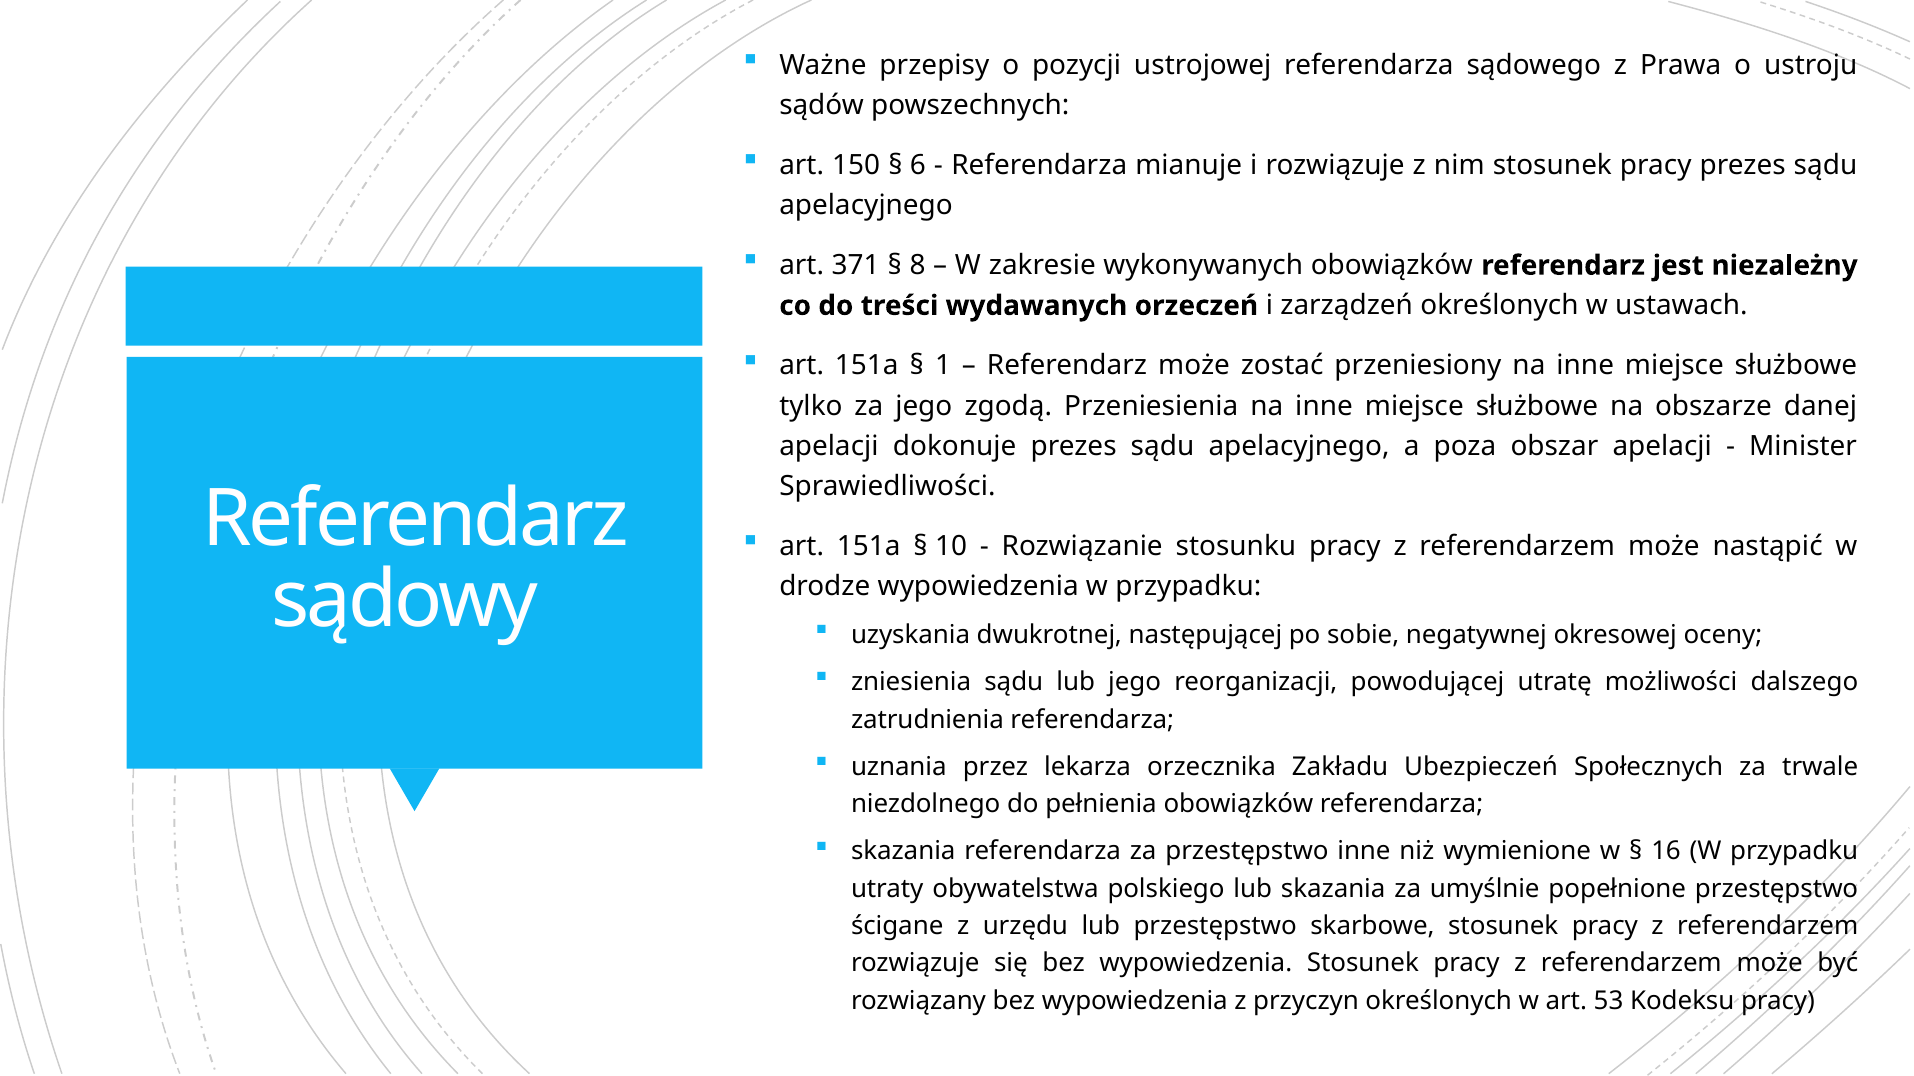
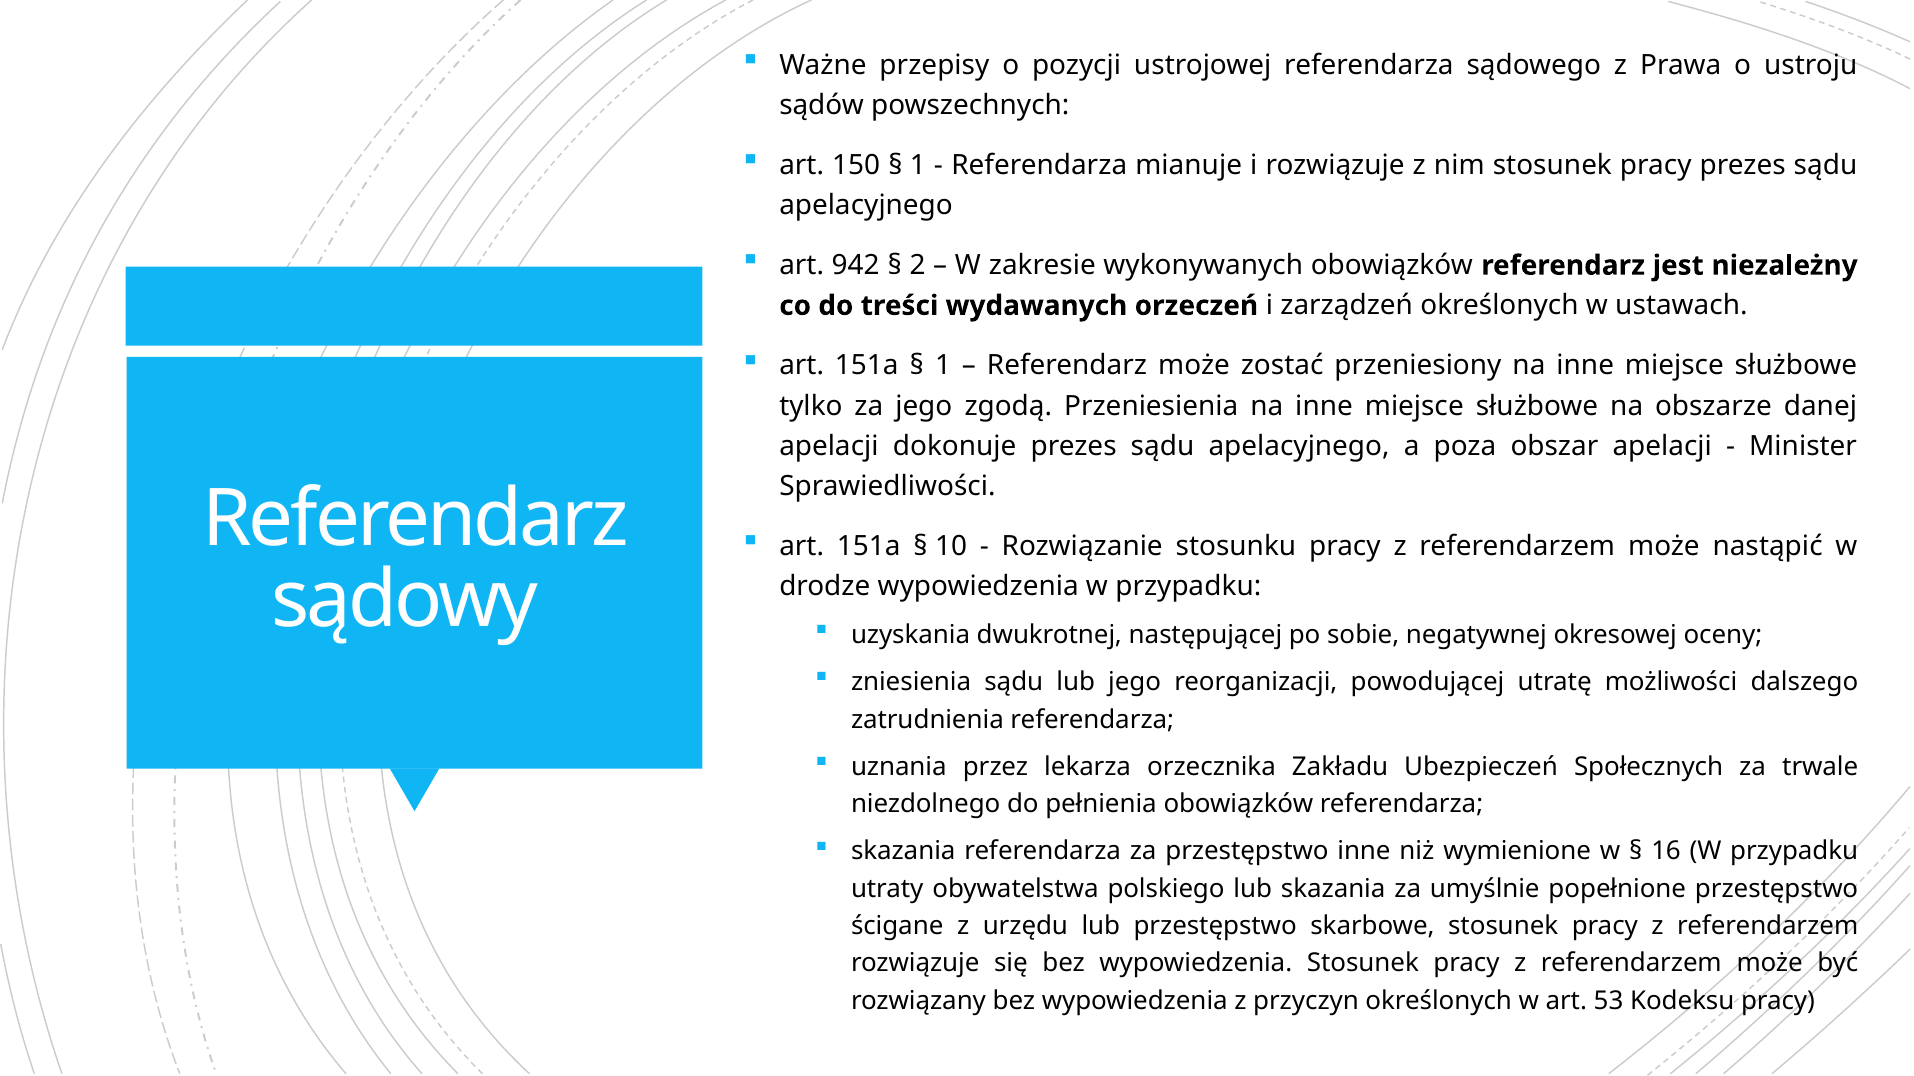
6: 6 -> 1 (918, 165)
371: 371 -> 942 (856, 266)
8: 8 -> 2 (918, 266)
